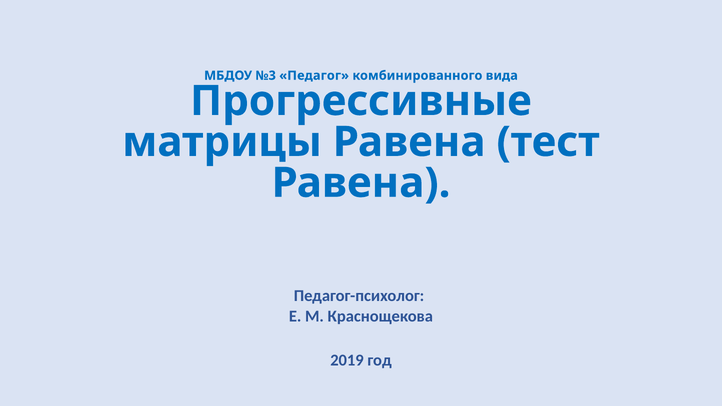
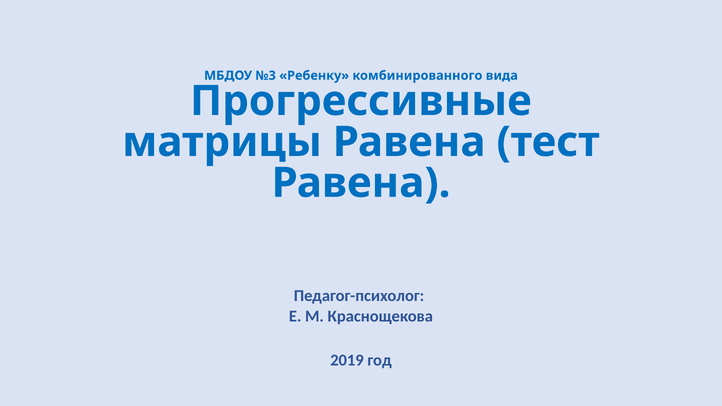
Педагог: Педагог -> Ребенку (314, 76)
